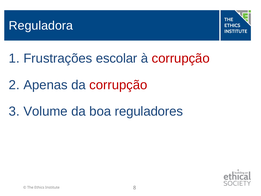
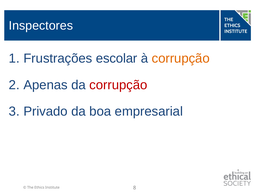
Reguladora: Reguladora -> Inspectores (41, 26)
corrupção colour: red -> orange (181, 58)
Volume: Volume -> Privado (46, 111)
reguladores: reguladores -> empresarial (149, 111)
